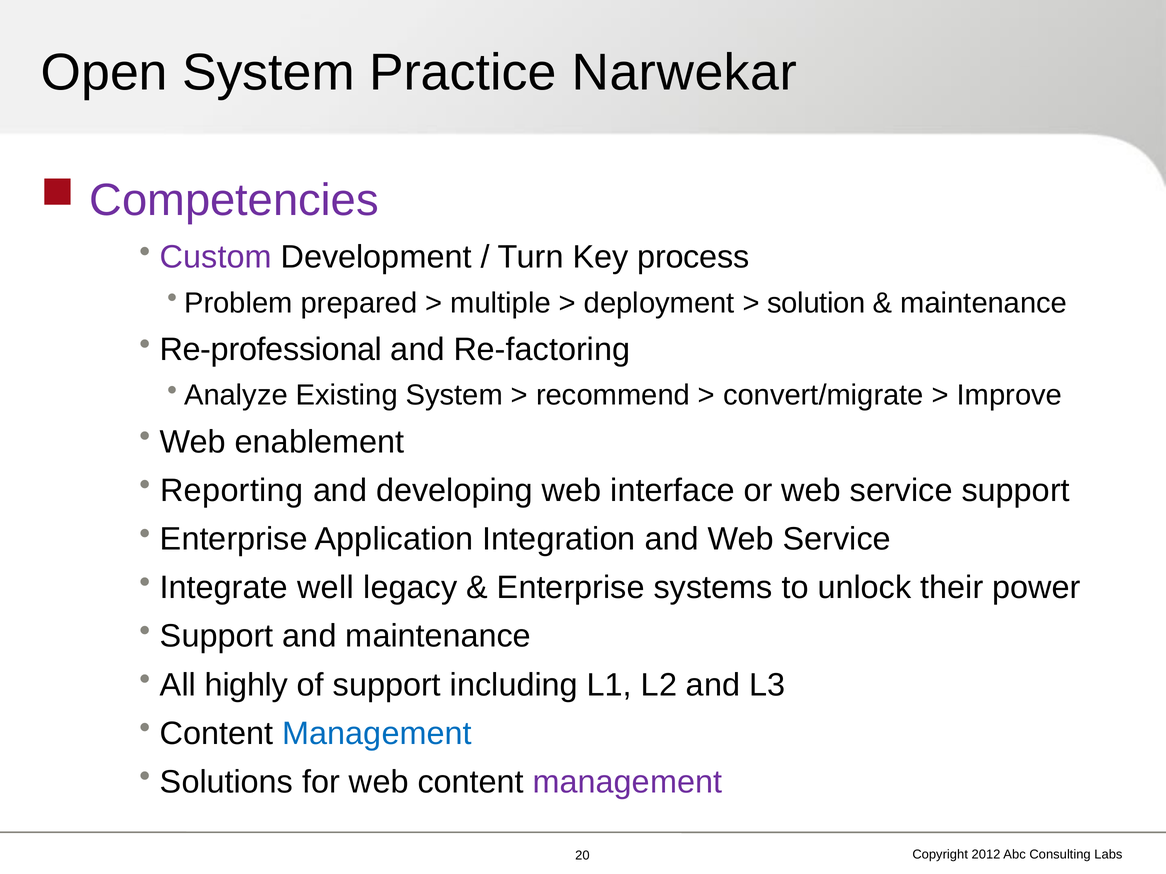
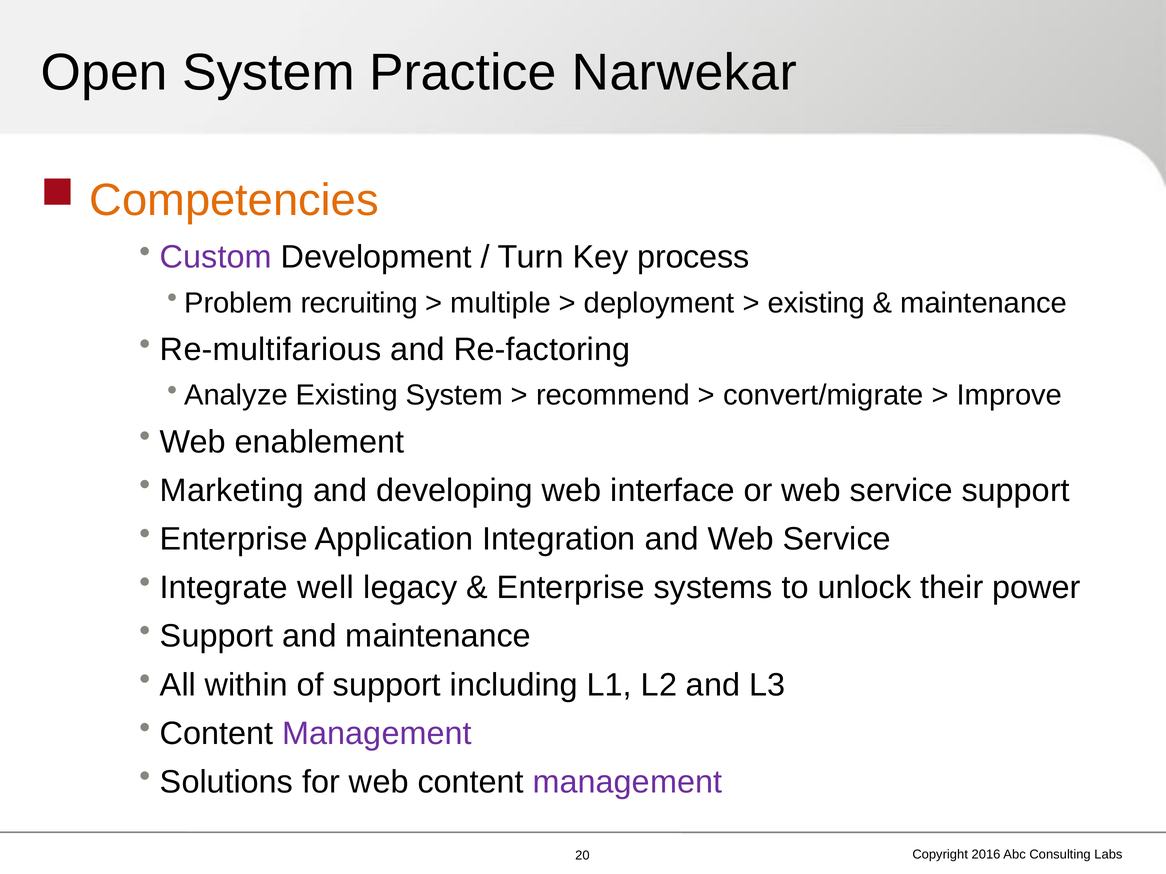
Competencies colour: purple -> orange (234, 201)
prepared: prepared -> recruiting (359, 303)
solution: solution -> existing (816, 303)
Re-professional: Re-professional -> Re-multifarious (271, 350)
Reporting: Reporting -> Marketing (232, 491)
highly: highly -> within (246, 685)
Management colour: blue -> purple (377, 734)
2012: 2012 -> 2016 (986, 855)
